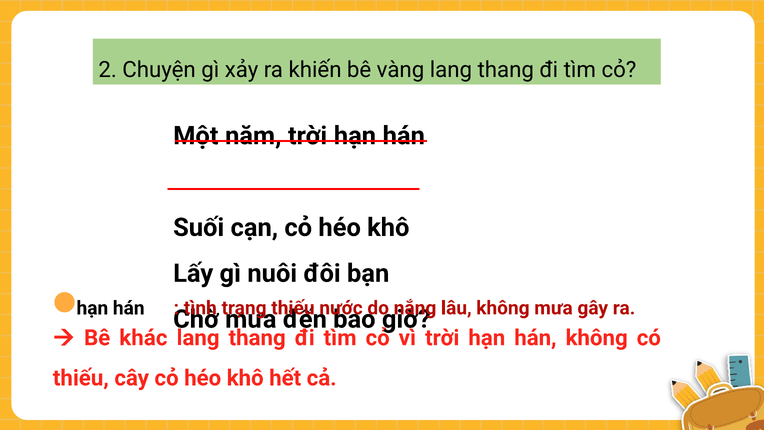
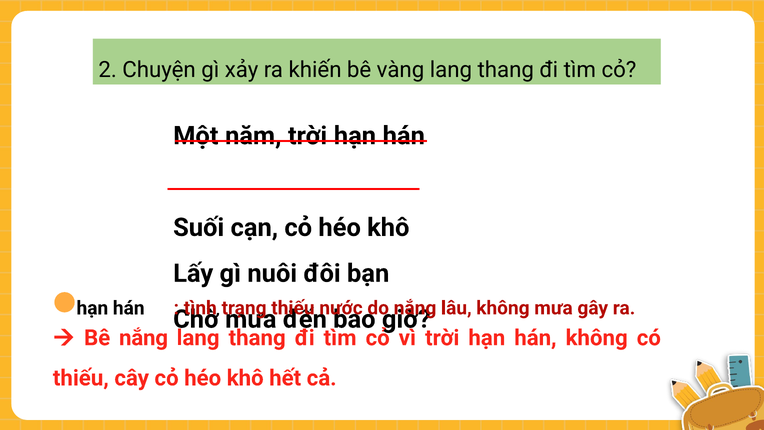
Bê khác: khác -> nắng (144, 338)
